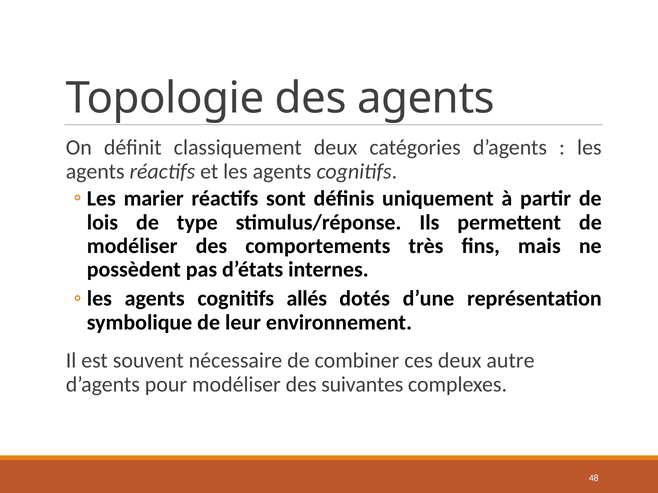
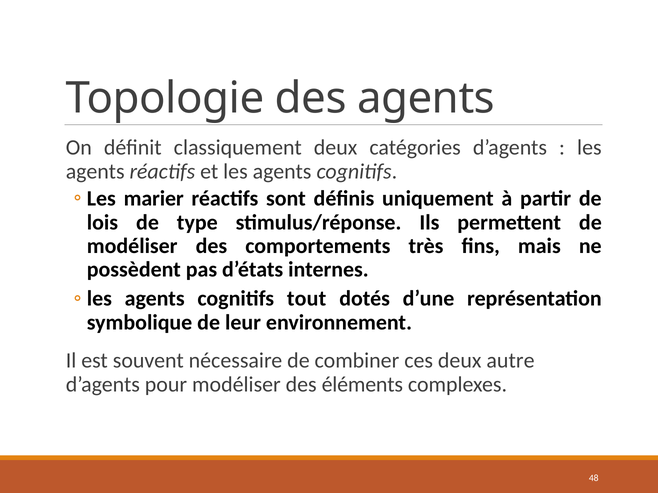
allés: allés -> tout (307, 299)
suivantes: suivantes -> éléments (362, 385)
